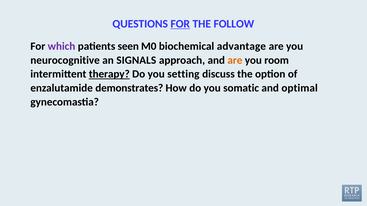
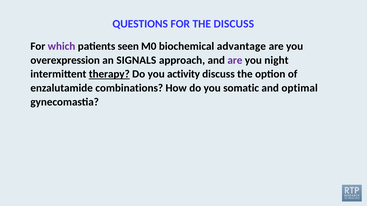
FOR underline: present -> none (180, 24)
THE FOLLOW: FOLLOW -> DISCUSS (234, 24)
neurocognitive: neurocognitive -> overexpression (65, 60)
are colour: orange -> purple (235, 60)
room: room -> night (276, 60)
setting: setting -> activity (183, 74)
demonstrates: demonstrates -> combinations (129, 88)
